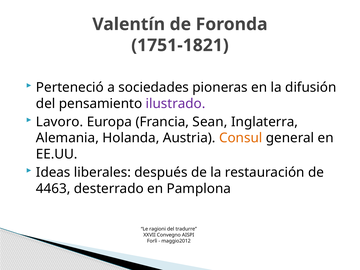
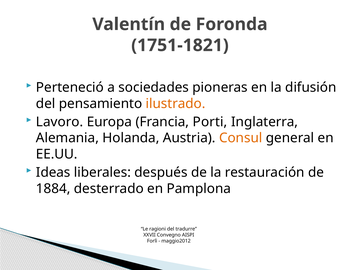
ilustrado colour: purple -> orange (176, 104)
Sean: Sean -> Porti (210, 122)
4463: 4463 -> 1884 (53, 189)
